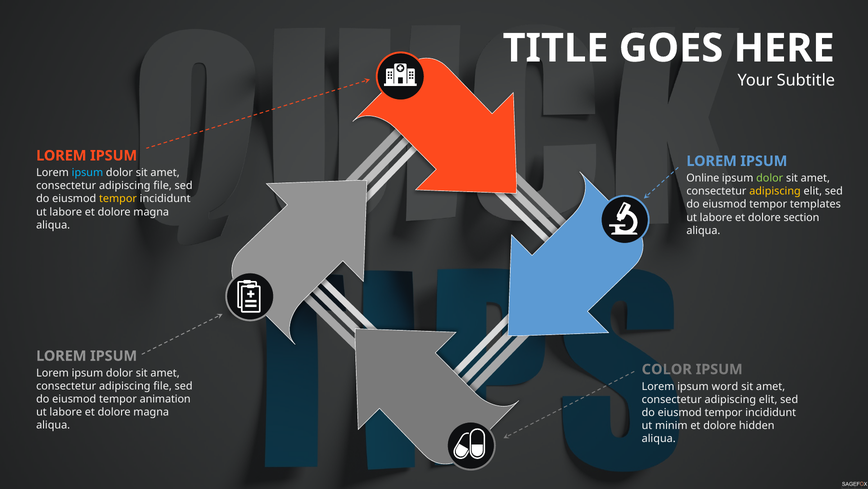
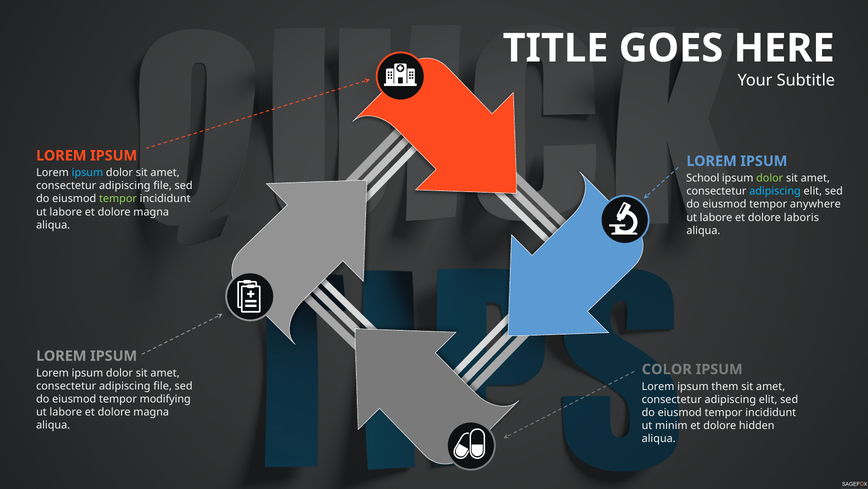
Online: Online -> School (703, 178)
adipiscing colour: yellow -> light blue (775, 191)
tempor colour: yellow -> light green (118, 199)
templates: templates -> anywhere (815, 204)
section: section -> laboris (801, 217)
word: word -> them (725, 386)
animation: animation -> modifying (165, 399)
